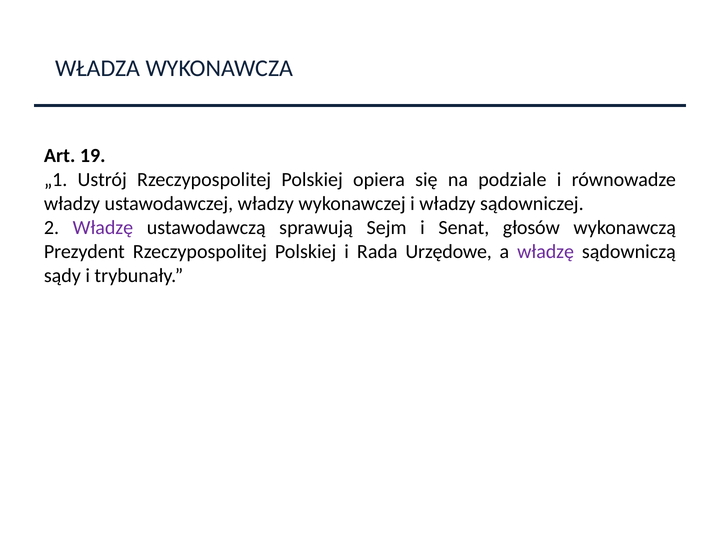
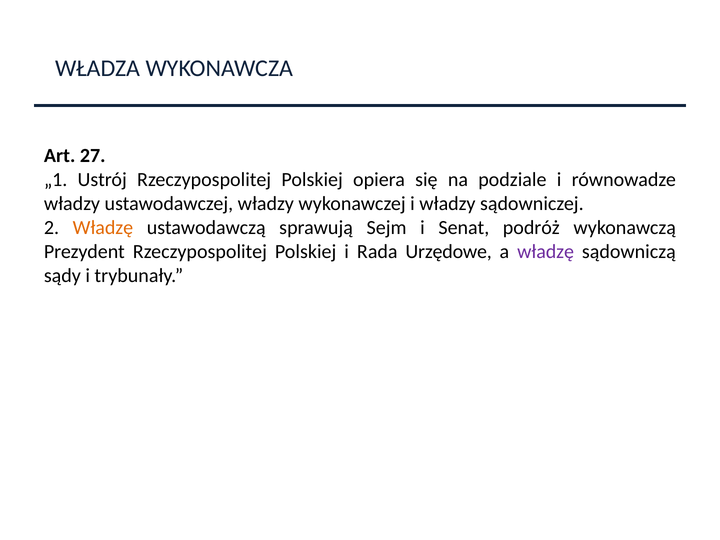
19: 19 -> 27 (93, 155)
Władzę colour: purple -> orange (103, 227)
głosów: głosów -> podróż (531, 227)
